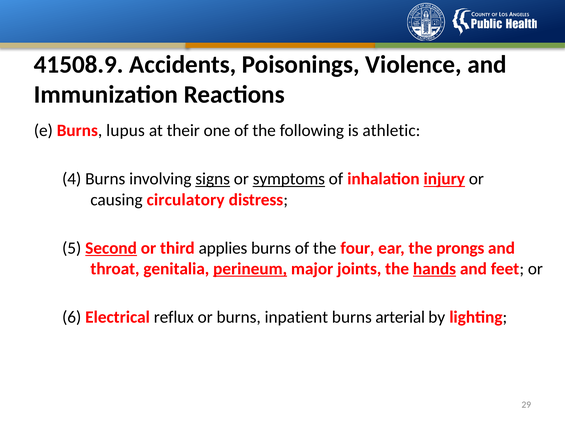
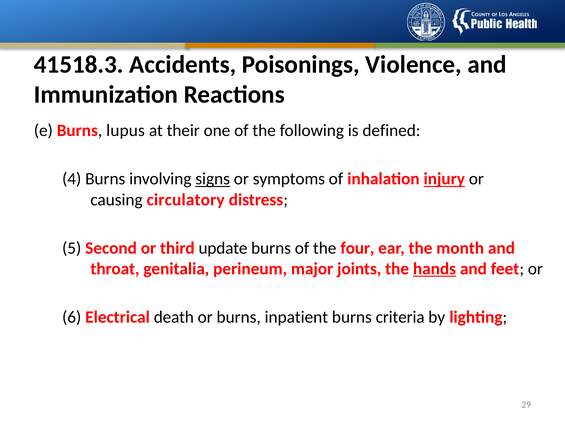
41508.9: 41508.9 -> 41518.3 (79, 64)
athletic: athletic -> defined (391, 131)
symptoms underline: present -> none (289, 179)
Second underline: present -> none (111, 248)
applies: applies -> update (223, 248)
prongs: prongs -> month (460, 248)
perineum underline: present -> none (250, 269)
reflux: reflux -> death (174, 317)
arterial: arterial -> criteria (400, 317)
